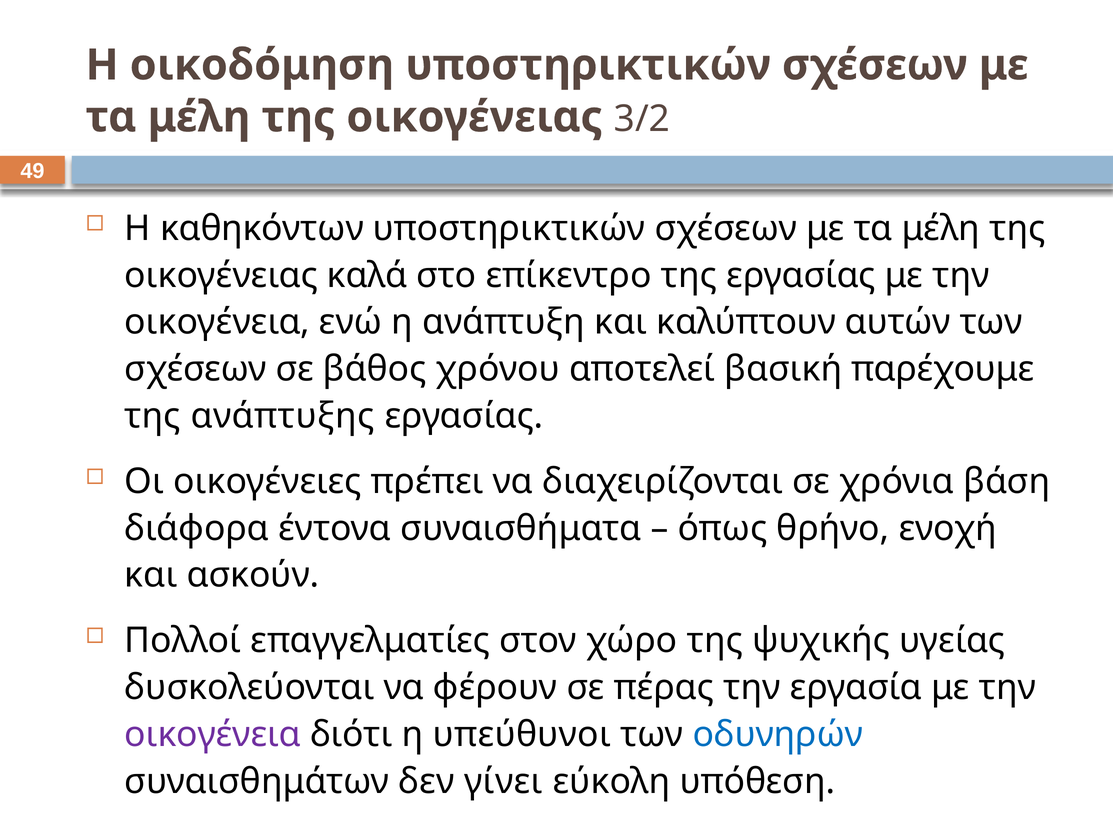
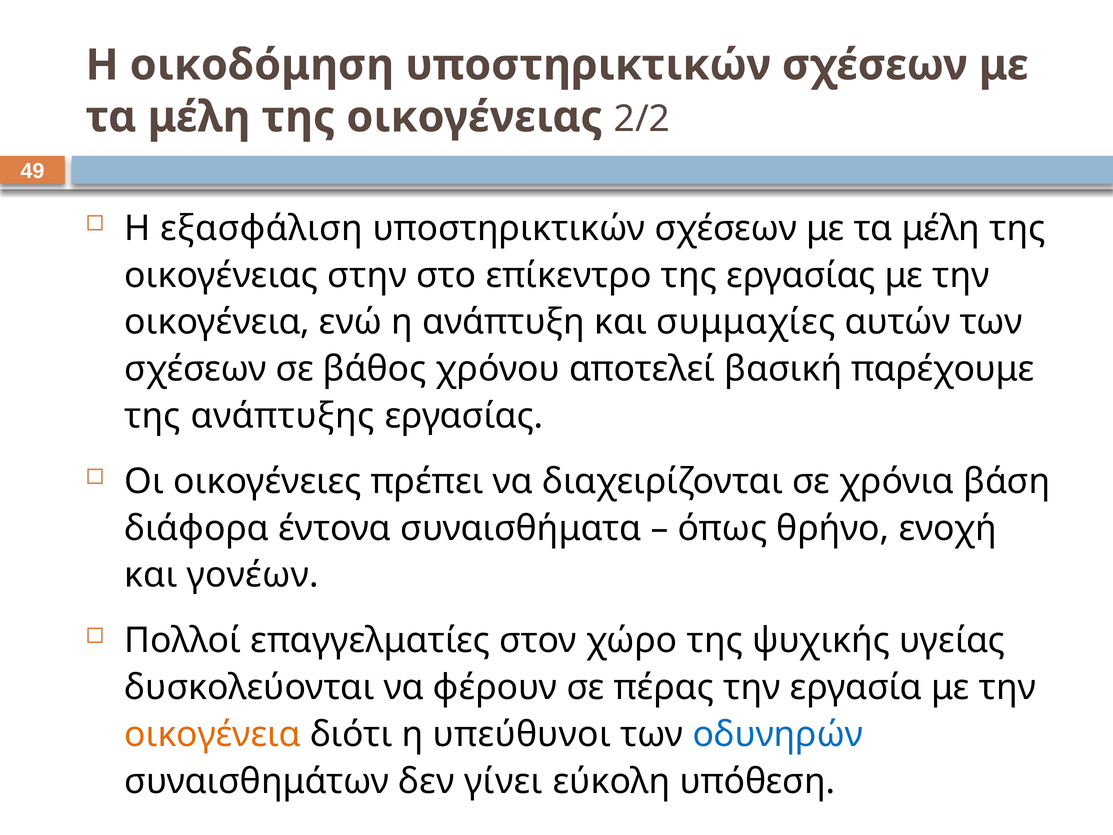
3/2: 3/2 -> 2/2 (642, 119)
καθηκόντων: καθηκόντων -> εξασφάλιση (262, 228)
καλά: καλά -> στην (367, 275)
καλύπτουν: καλύπτουν -> συμμαχίες (746, 322)
ασκούν: ασκούν -> γονέων (253, 575)
οικογένεια colour: purple -> orange (213, 734)
